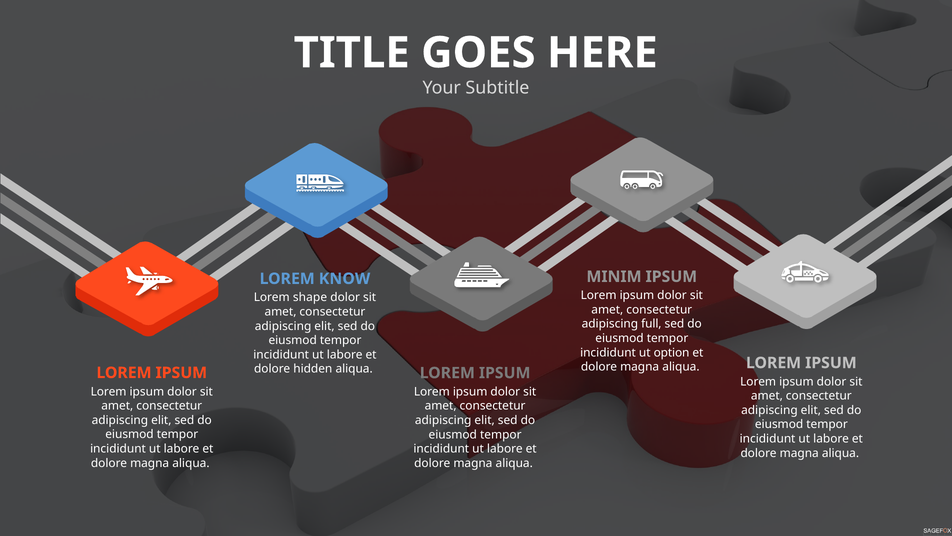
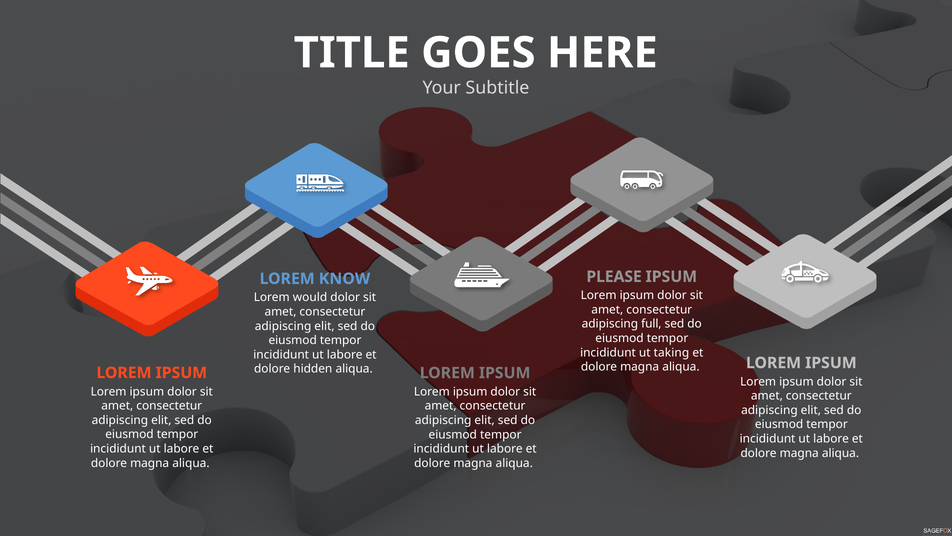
MINIM: MINIM -> PLEASE (614, 276)
shape: shape -> would (310, 297)
option: option -> taking (671, 352)
